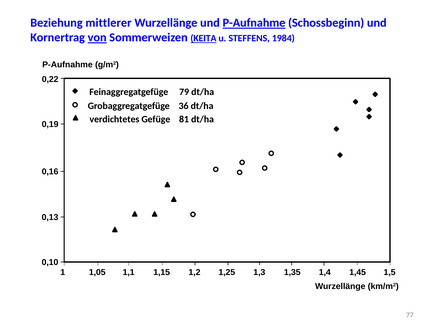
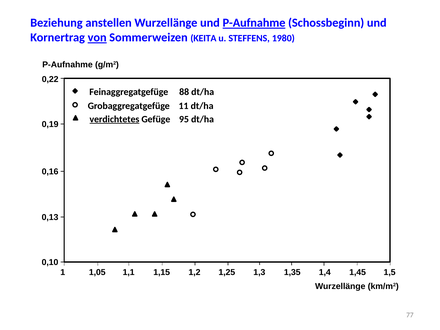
mittlerer: mittlerer -> anstellen (109, 23)
KEITA underline: present -> none (203, 38)
1984: 1984 -> 1980 (283, 38)
79: 79 -> 88 (184, 92)
36: 36 -> 11 (184, 106)
verdichtetes underline: none -> present (114, 119)
81: 81 -> 95 (184, 119)
